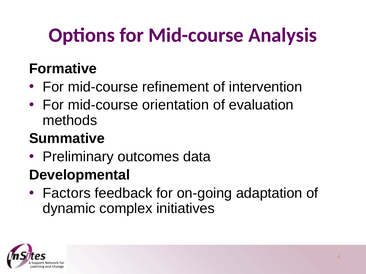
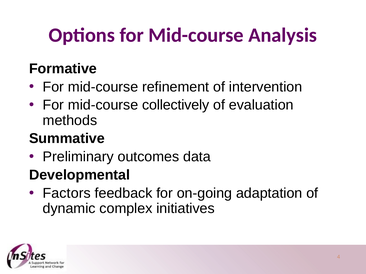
orientation: orientation -> collectively (176, 105)
